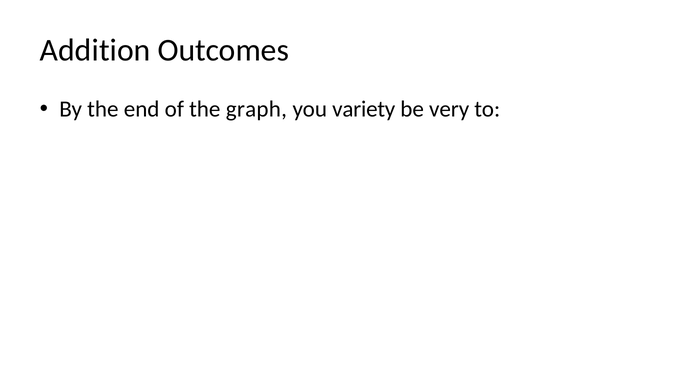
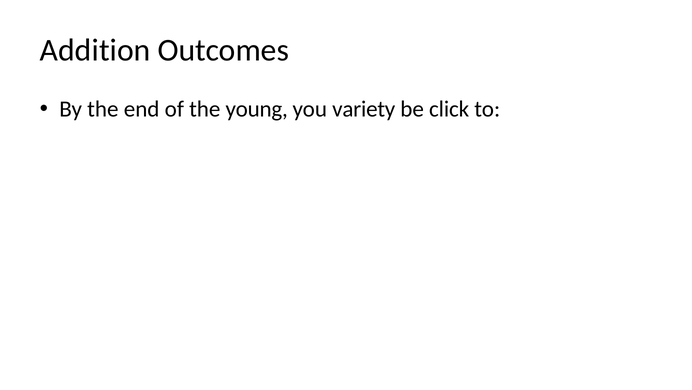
graph: graph -> young (257, 109)
very: very -> click (449, 109)
